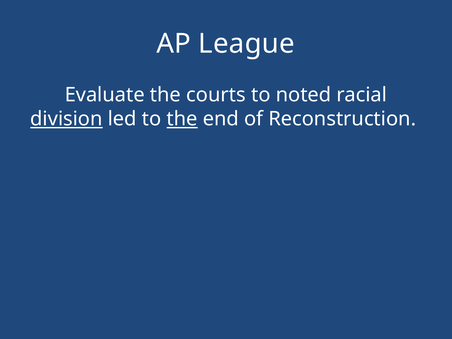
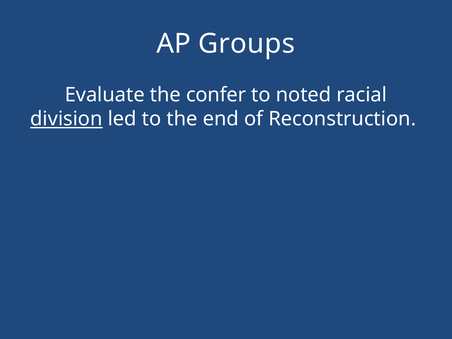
League: League -> Groups (247, 44)
courts: courts -> confer (216, 95)
the underline: present -> none (182, 119)
